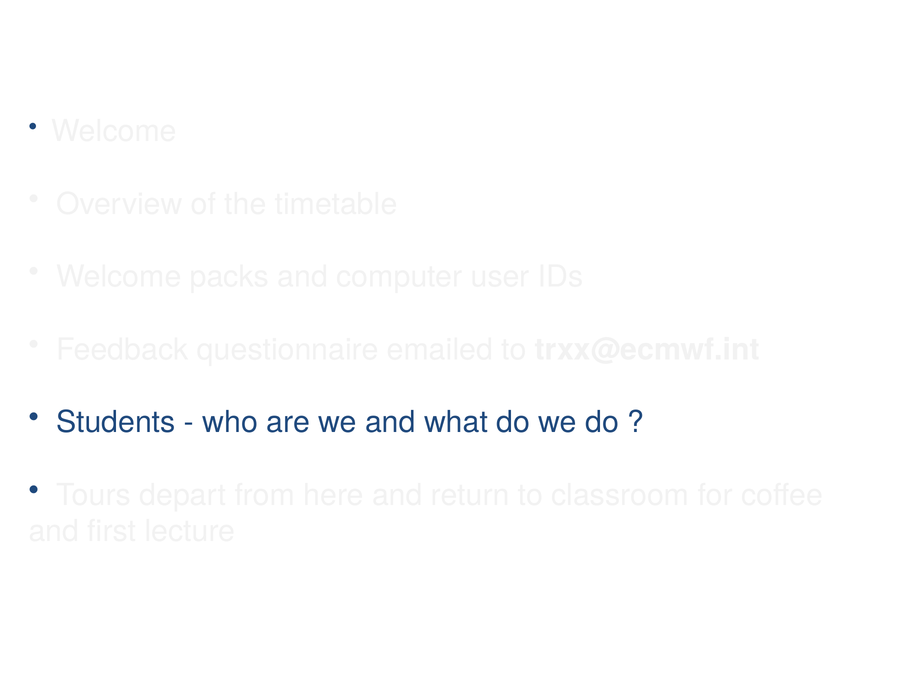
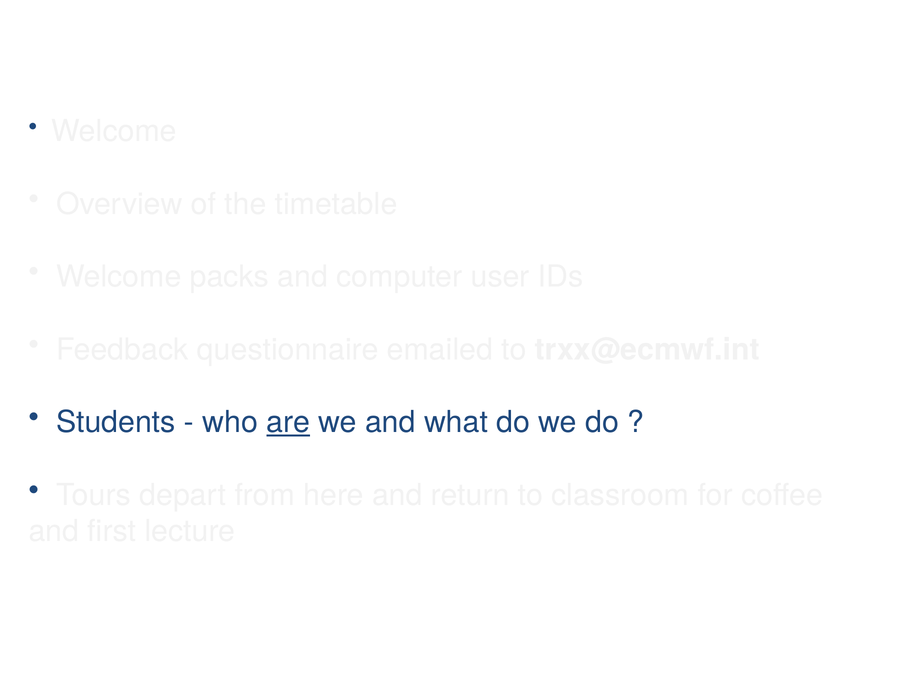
are underline: none -> present (288, 422)
